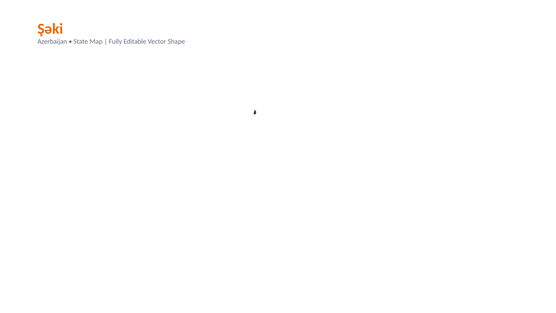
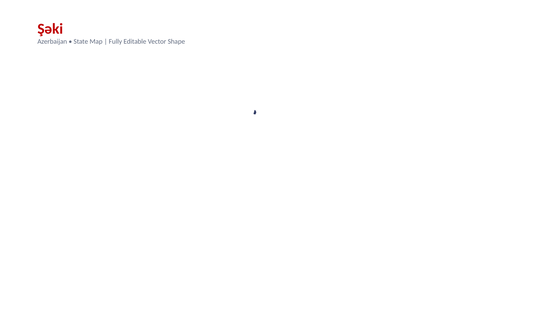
Şəki colour: orange -> red (50, 29)
